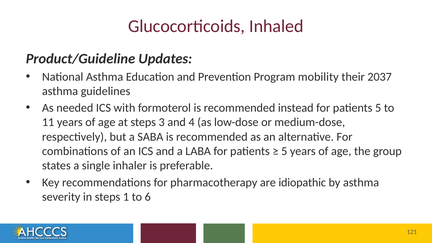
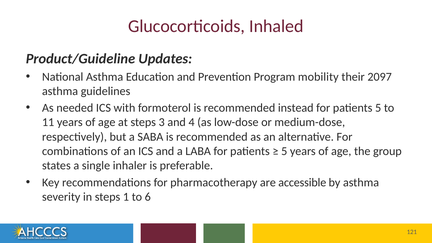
2037: 2037 -> 2097 (380, 77)
idiopathic: idiopathic -> accessible (302, 182)
